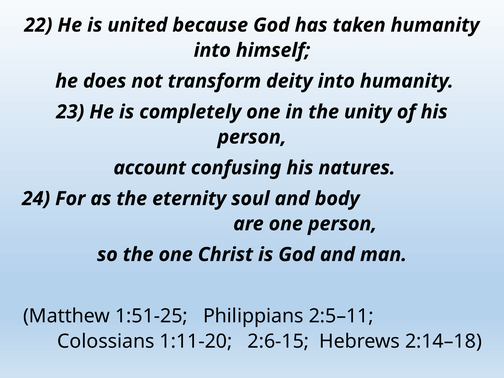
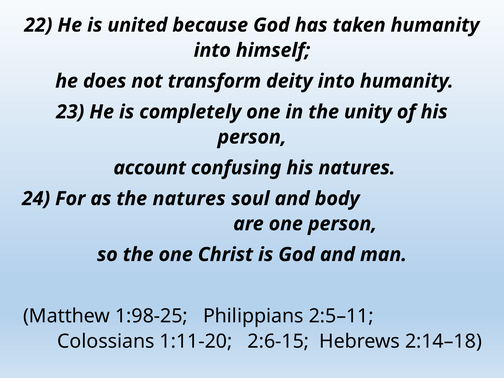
the eternity: eternity -> natures (189, 199)
1:51-25: 1:51-25 -> 1:98-25 (151, 316)
